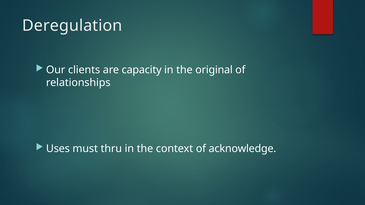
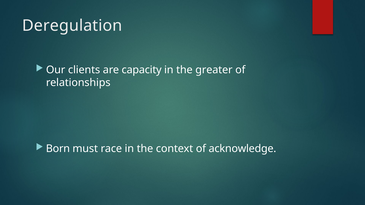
original: original -> greater (214, 70)
Uses: Uses -> Born (58, 149)
thru: thru -> race (111, 149)
